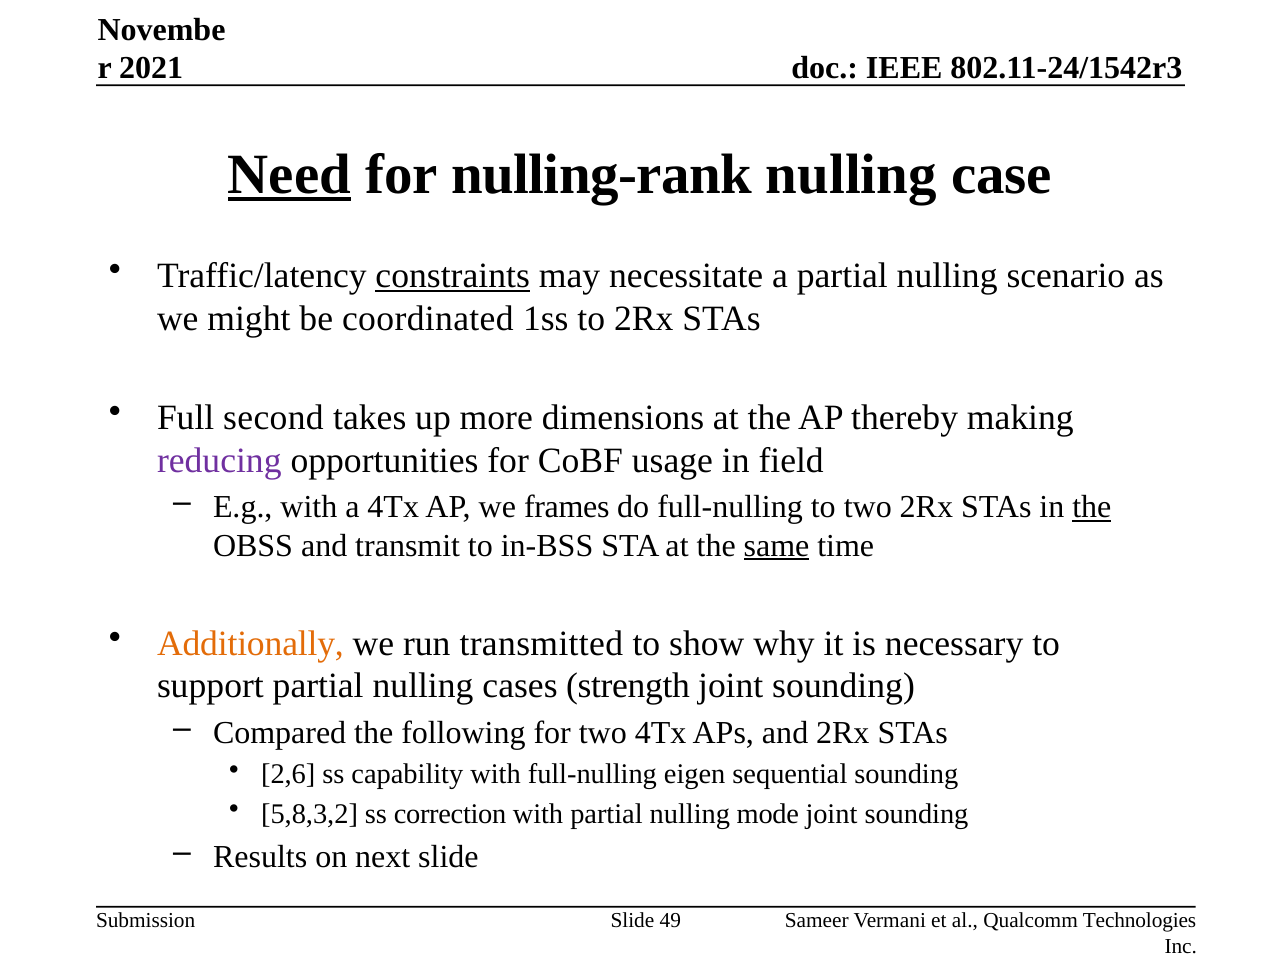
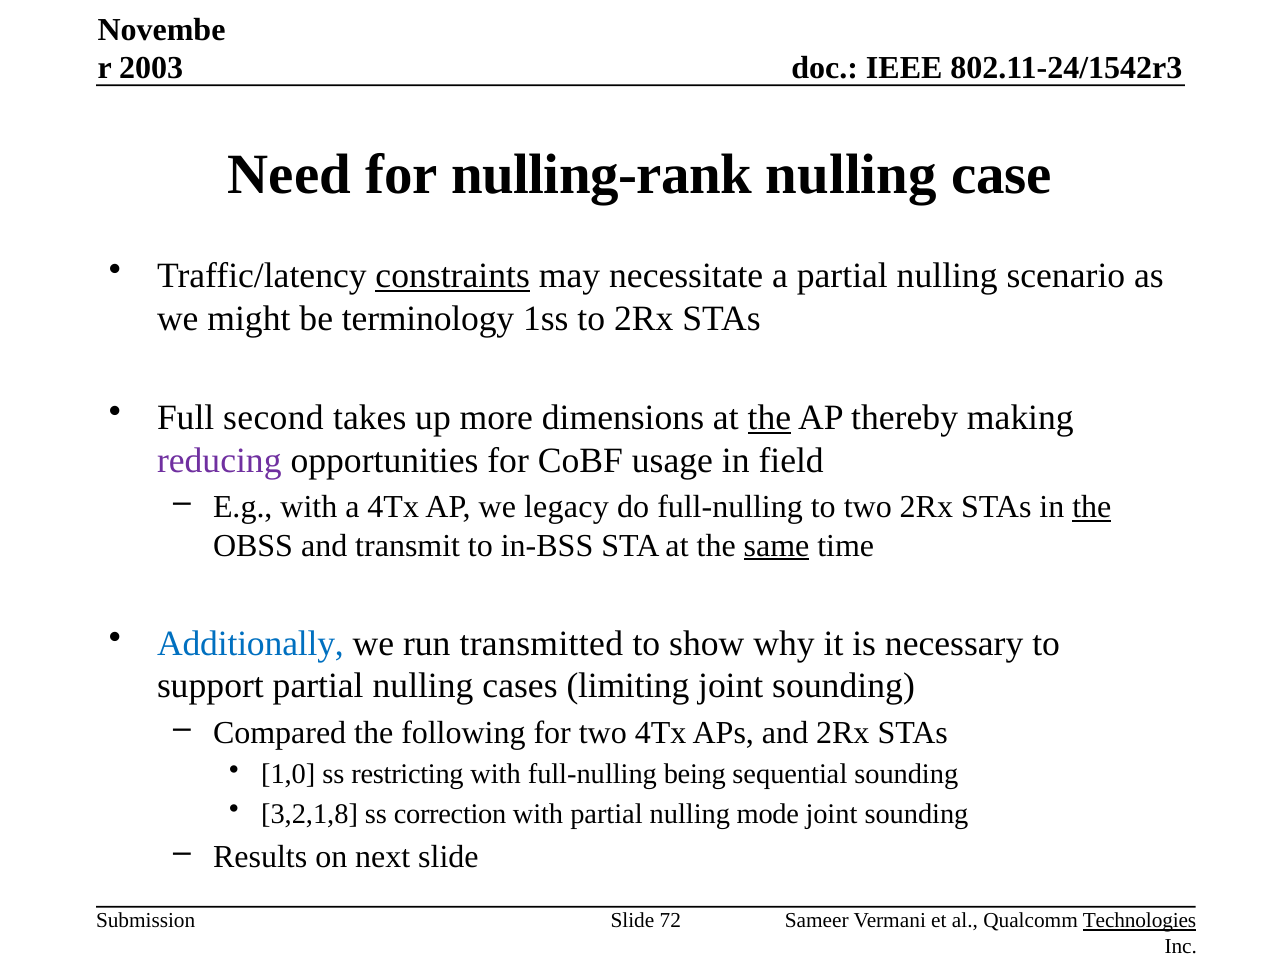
2021: 2021 -> 2003 (151, 68)
Need underline: present -> none (289, 175)
coordinated: coordinated -> terminology (428, 319)
the underline: none -> present (769, 418)
frames: frames -> legacy (566, 508)
Additionally colour: orange -> blue (250, 644)
strength: strength -> limiting (628, 687)
2,6: 2,6 -> 1,0 (288, 775)
capability: capability -> restricting (408, 775)
eigen: eigen -> being (695, 775)
5,8,3,2: 5,8,3,2 -> 3,2,1,8 (310, 815)
49: 49 -> 72 (670, 921)
Technologies underline: none -> present (1140, 921)
